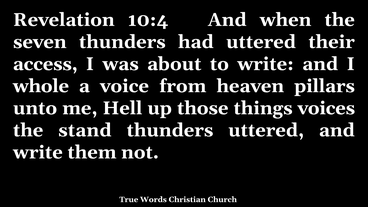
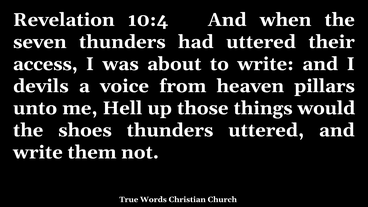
whole: whole -> devils (41, 86)
voices: voices -> would (326, 108)
stand: stand -> shoes (85, 130)
